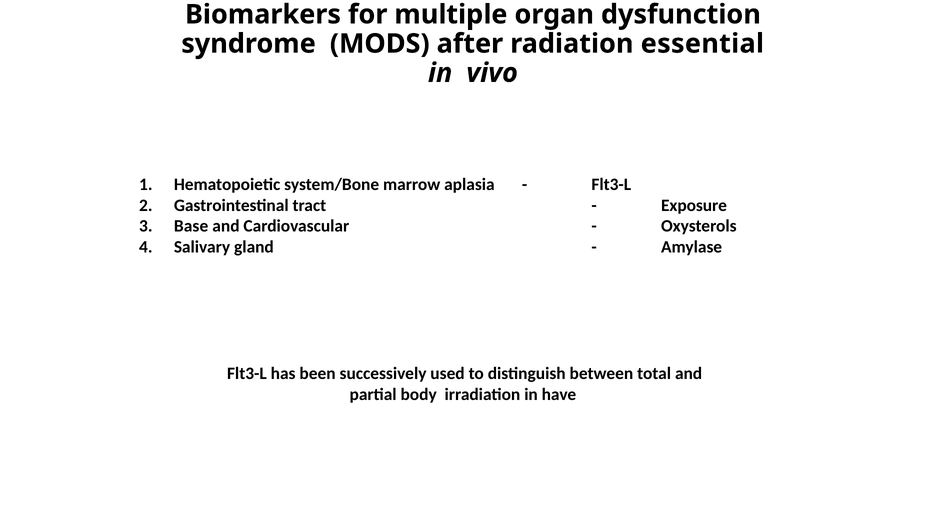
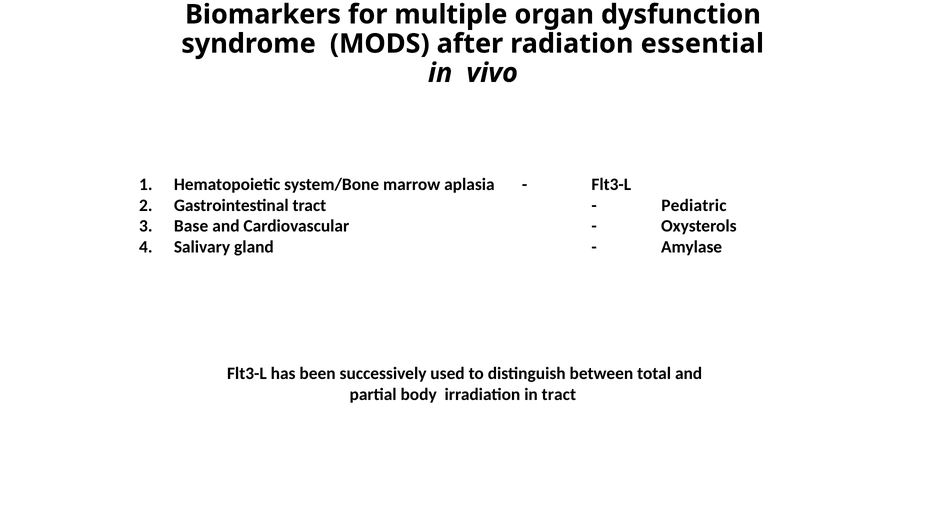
Exposure: Exposure -> Pediatric (694, 205)
in have: have -> tract (559, 394)
